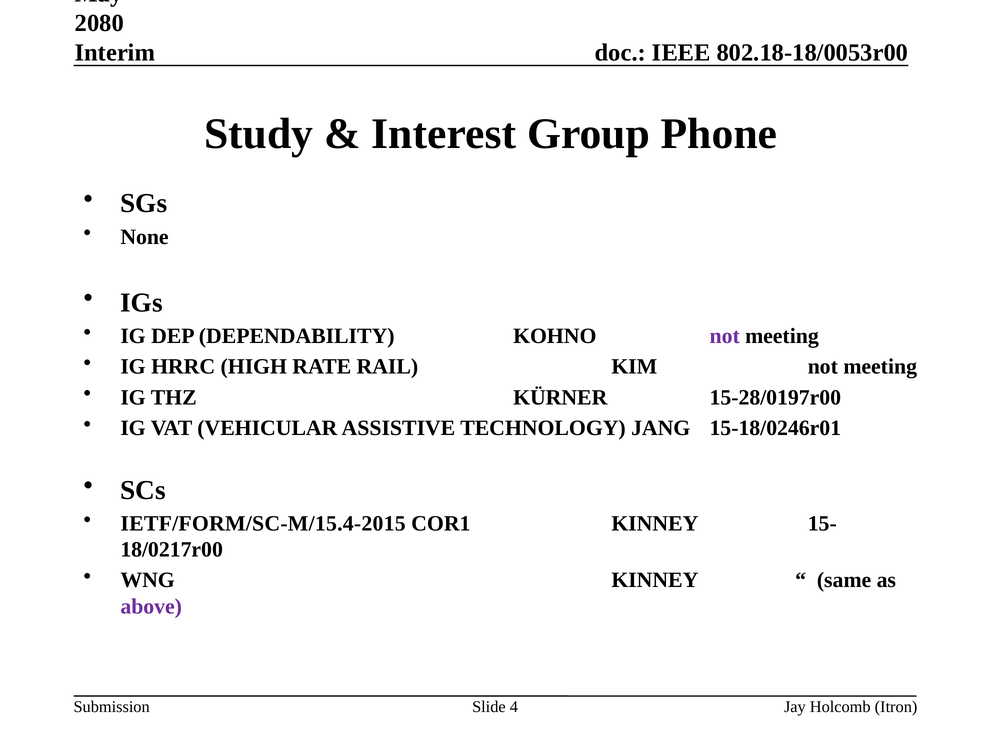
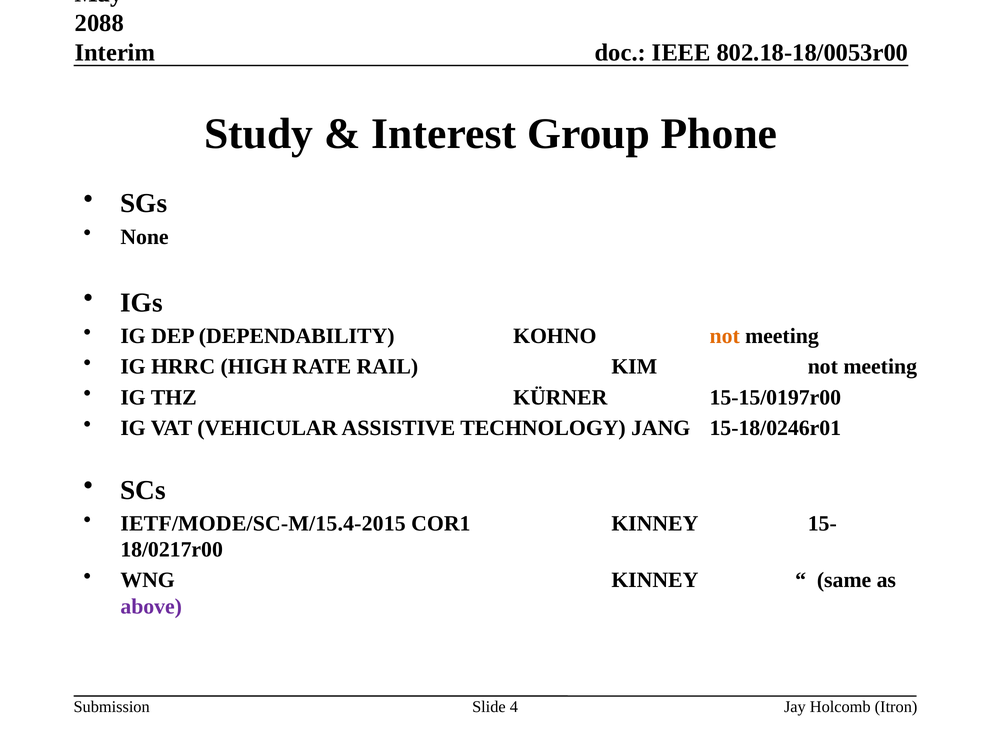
2080: 2080 -> 2088 (99, 23)
not colour: purple -> orange (725, 336)
15-28/0197r00: 15-28/0197r00 -> 15-15/0197r00 (775, 397)
IETF/FORM/SC-M/15.4-2015: IETF/FORM/SC-M/15.4-2015 -> IETF/MODE/SC-M/15.4-2015 (263, 523)
